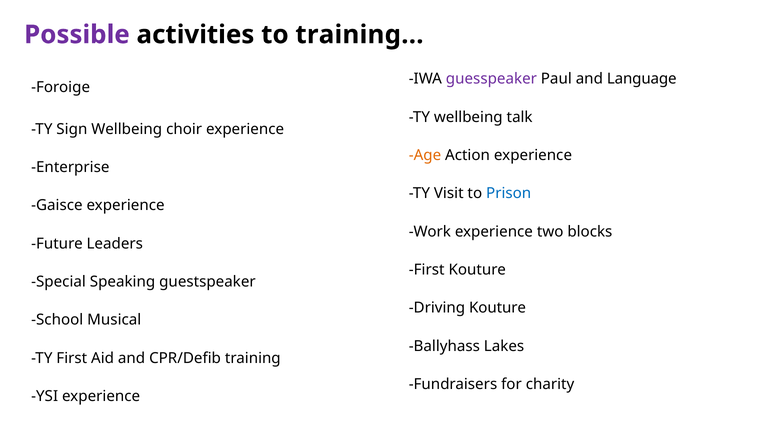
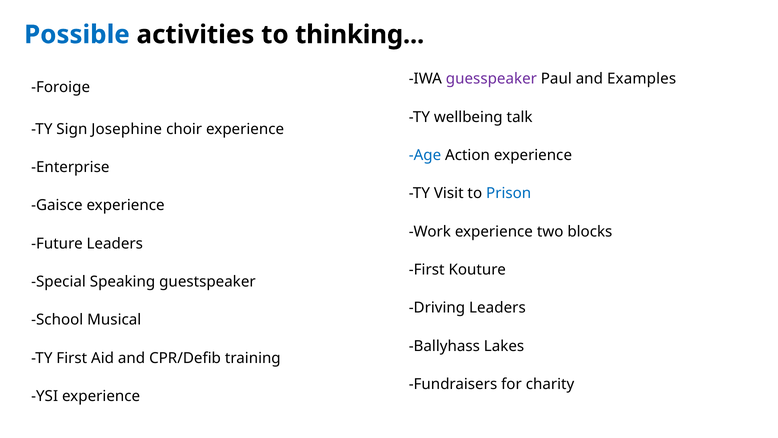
Possible colour: purple -> blue (77, 35)
to training: training -> thinking (360, 35)
Language: Language -> Examples (642, 79)
Sign Wellbeing: Wellbeing -> Josephine (127, 129)
Age colour: orange -> blue (425, 155)
Driving Kouture: Kouture -> Leaders (497, 308)
